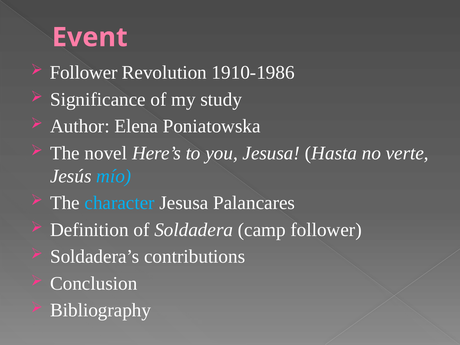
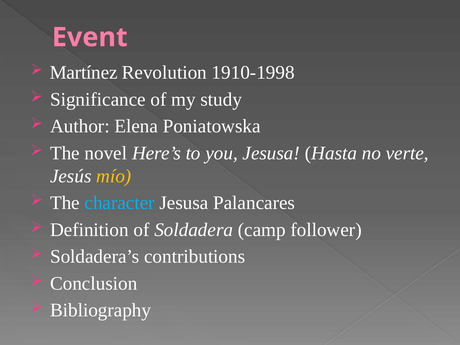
Follower: Follower -> Martínez (84, 73)
1910-1986: 1910-1986 -> 1910-1998 (253, 73)
mío colour: light blue -> yellow (114, 176)
